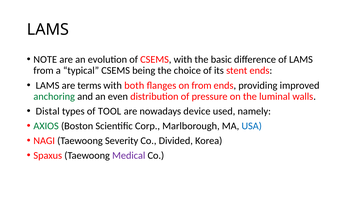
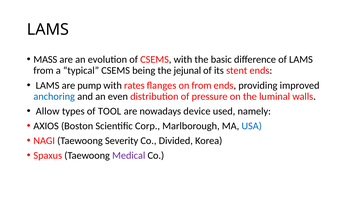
NOTE: NOTE -> MASS (45, 60)
choice: choice -> jejunal (187, 71)
terms: terms -> pump (89, 85)
both: both -> rates (134, 85)
anchoring colour: green -> blue (54, 96)
Distal: Distal -> Allow (48, 111)
AXIOS colour: green -> black (46, 126)
